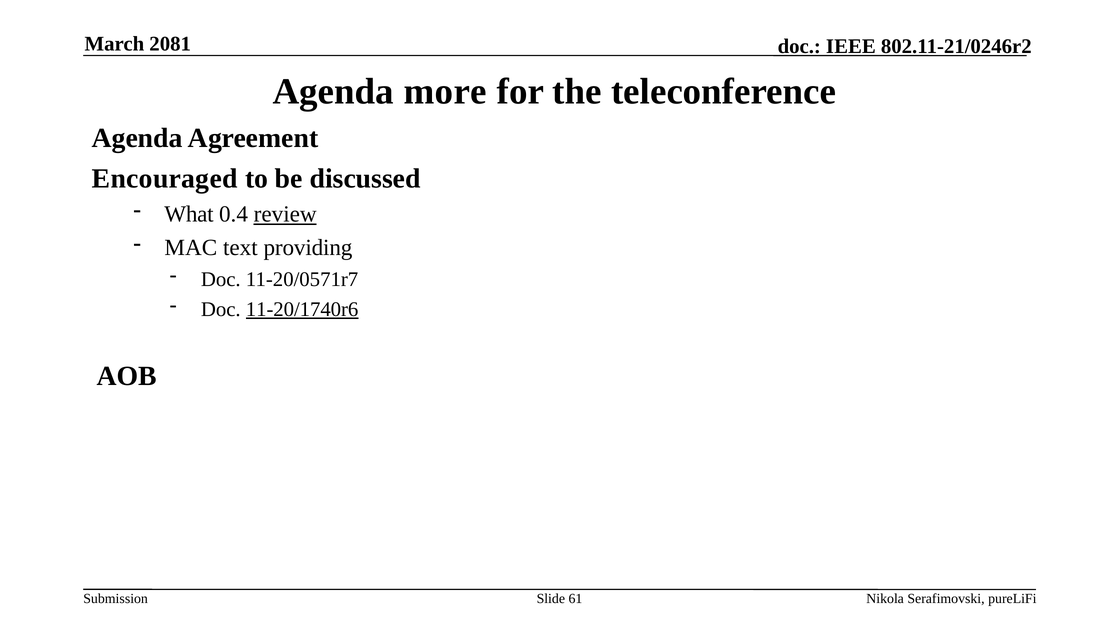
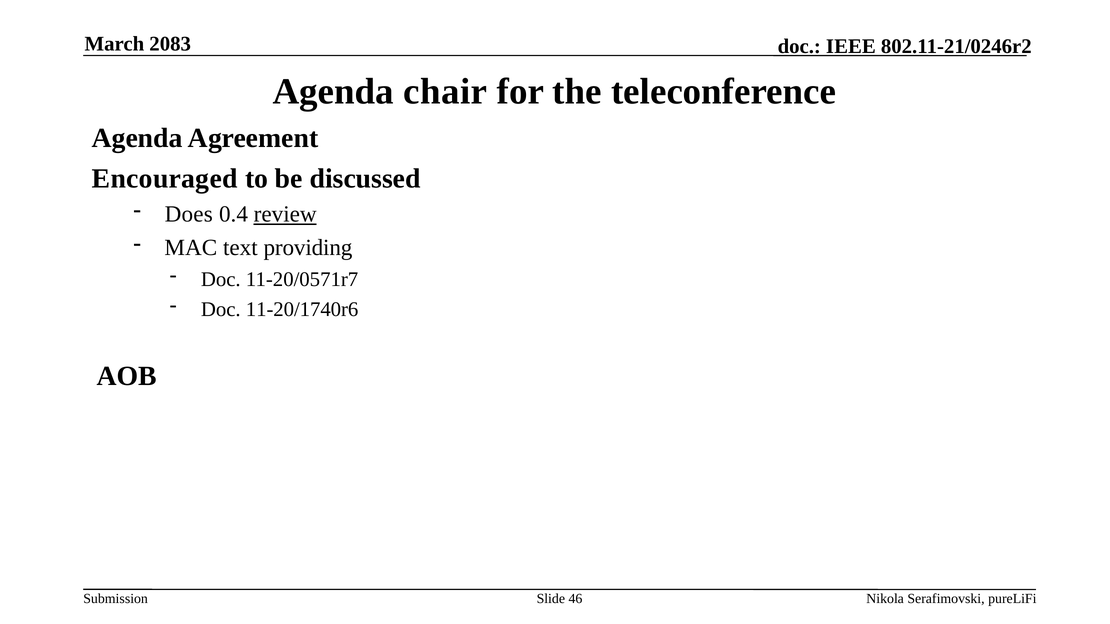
2081: 2081 -> 2083 (170, 44)
more: more -> chair (445, 91)
What: What -> Does (189, 214)
11-20/1740r6 underline: present -> none (302, 310)
61: 61 -> 46 (575, 599)
